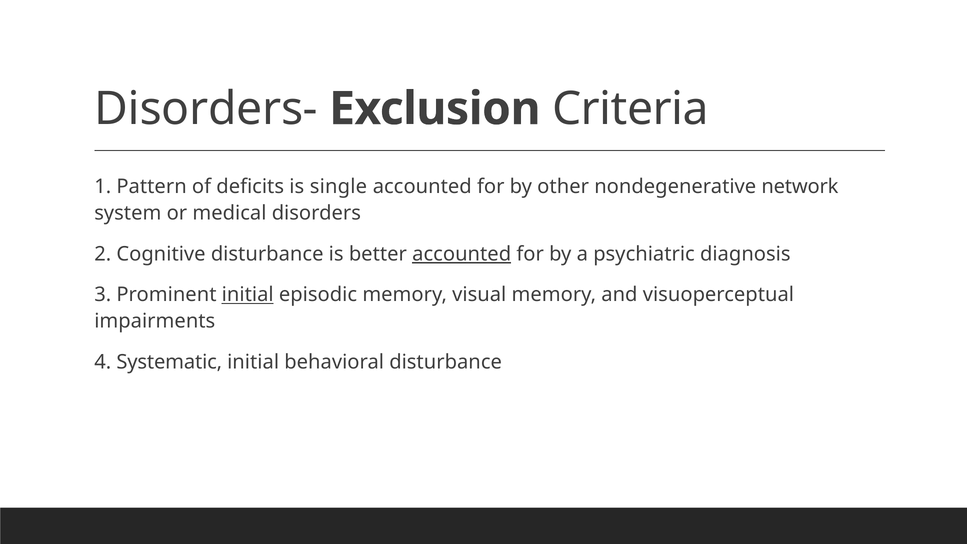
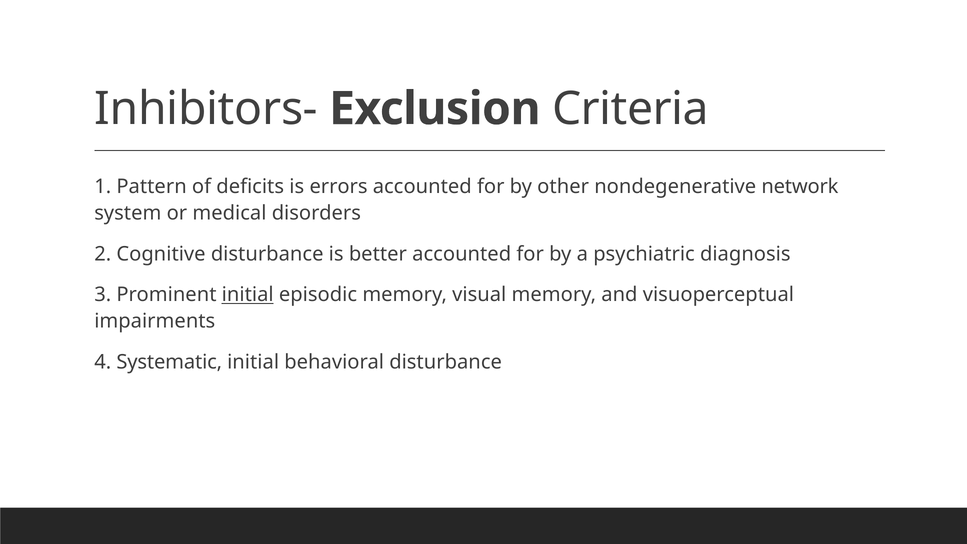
Disorders-: Disorders- -> Inhibitors- (206, 109)
single: single -> errors (339, 187)
accounted underline: present -> none (462, 254)
